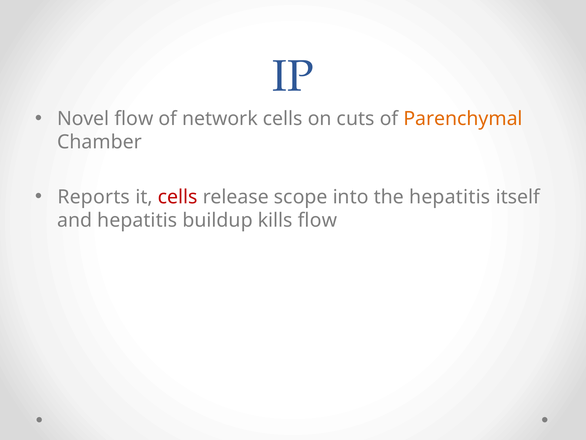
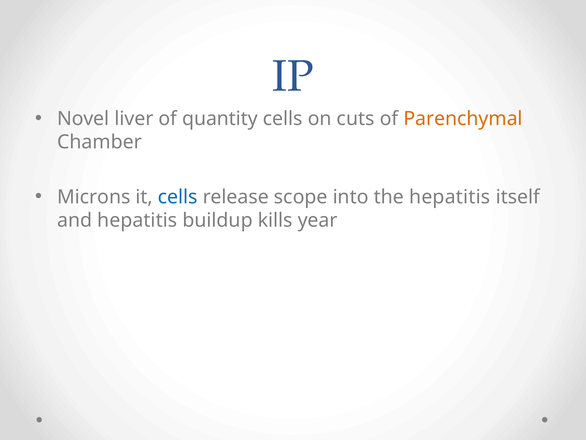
Novel flow: flow -> liver (134, 119)
network: network -> quantity (220, 119)
Reports: Reports -> Microns (94, 197)
cells colour: red -> blue (178, 197)
kills flow: flow -> year (318, 220)
